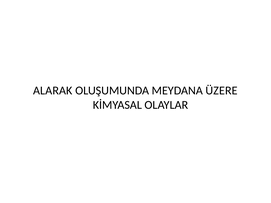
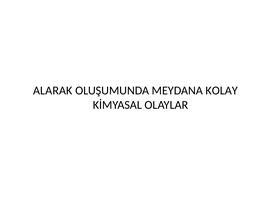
ÜZERE: ÜZERE -> KOLAY (222, 91)
